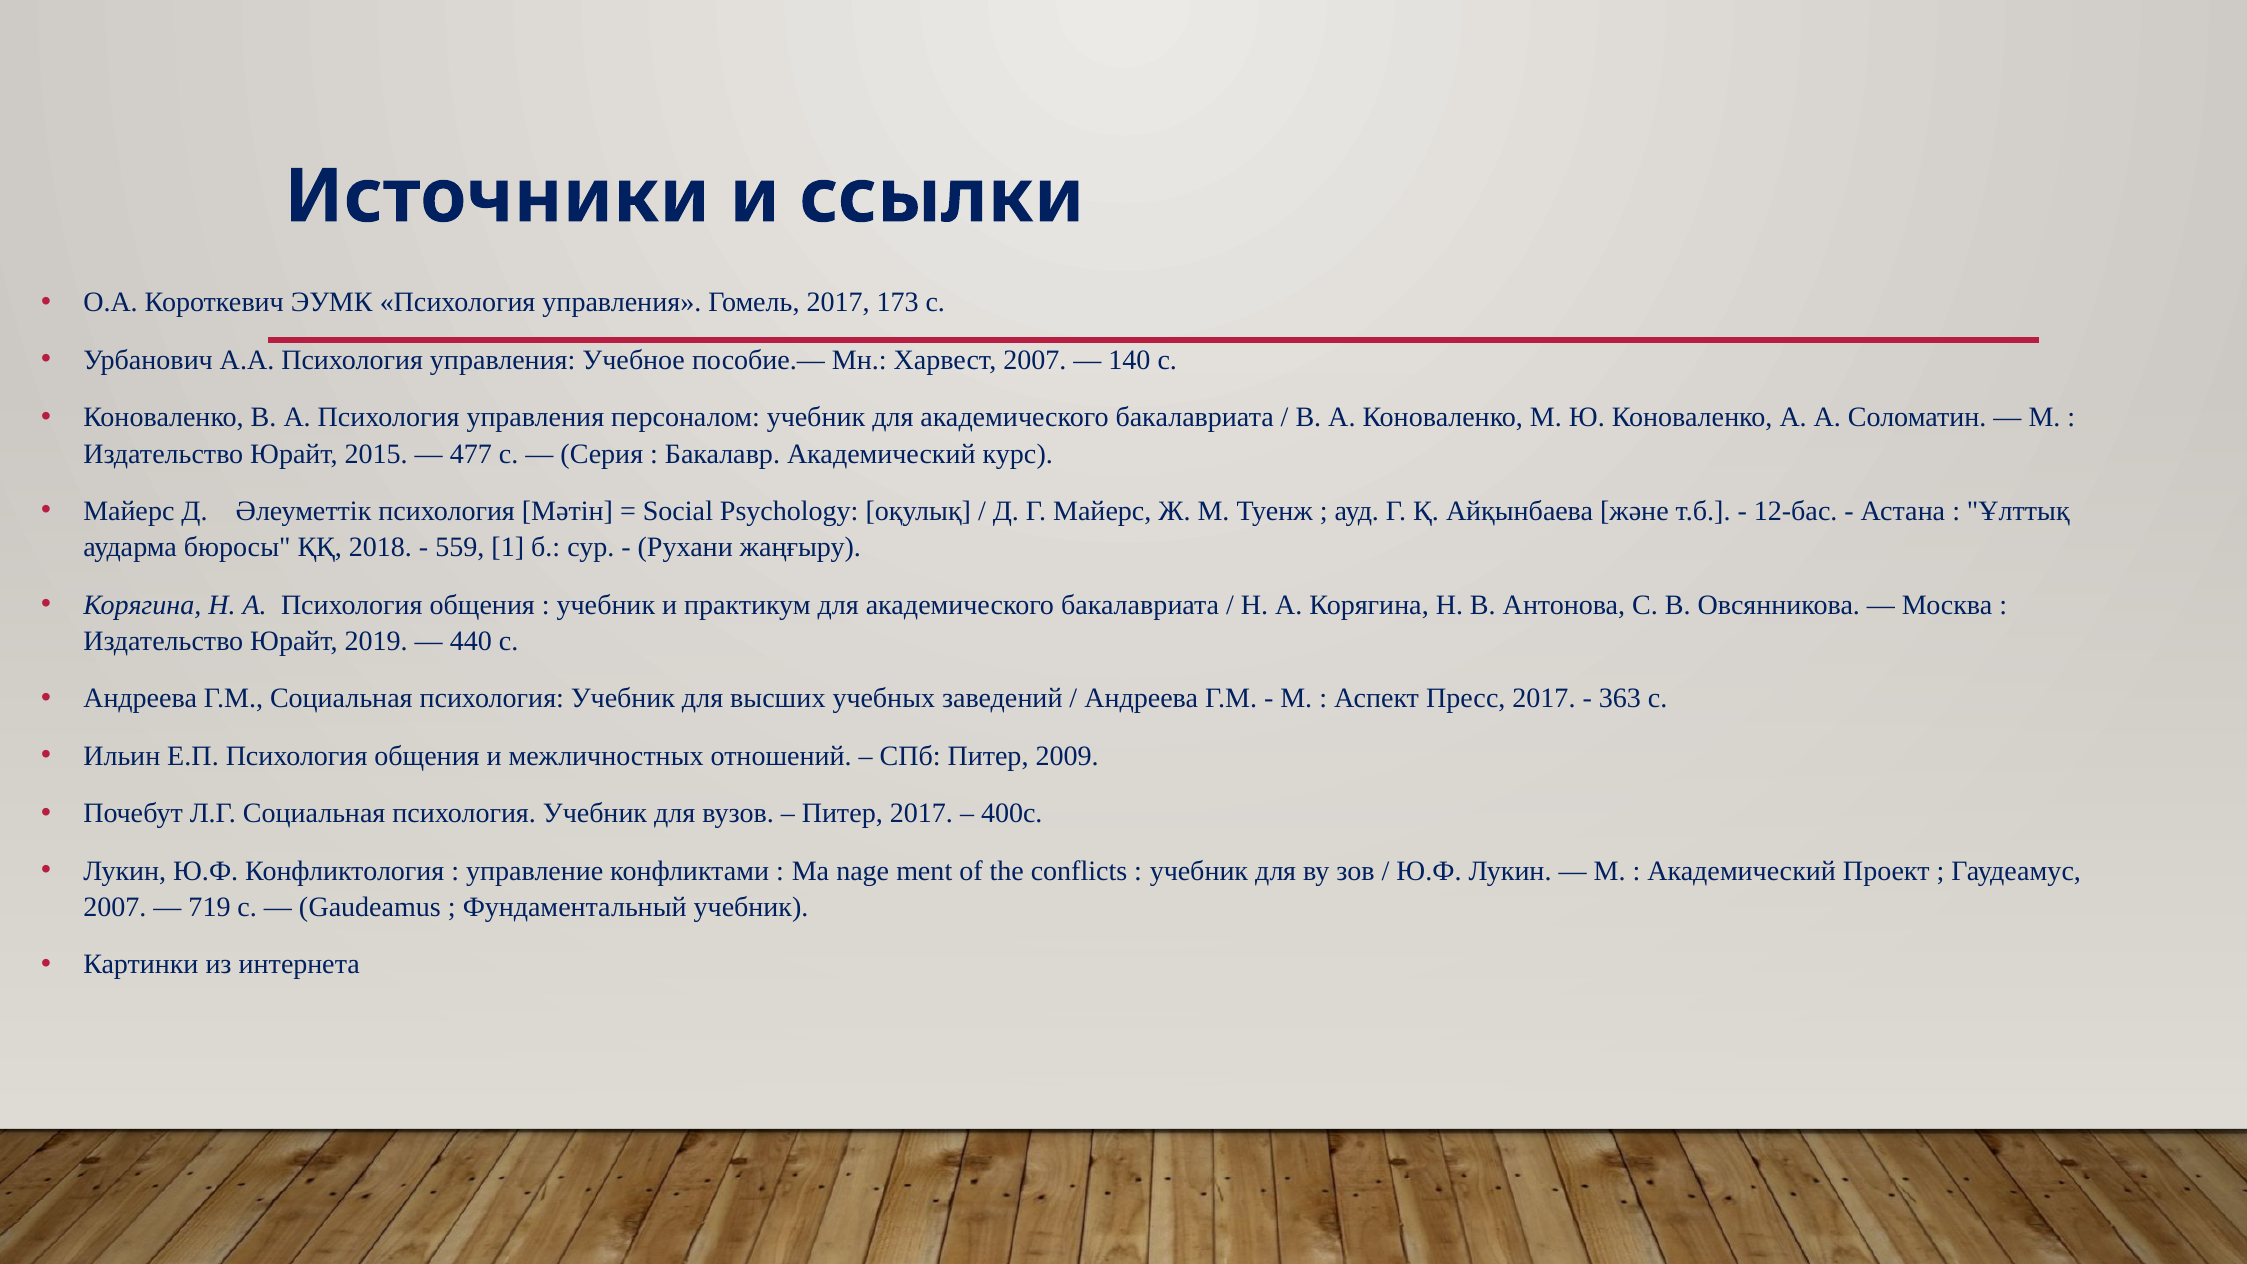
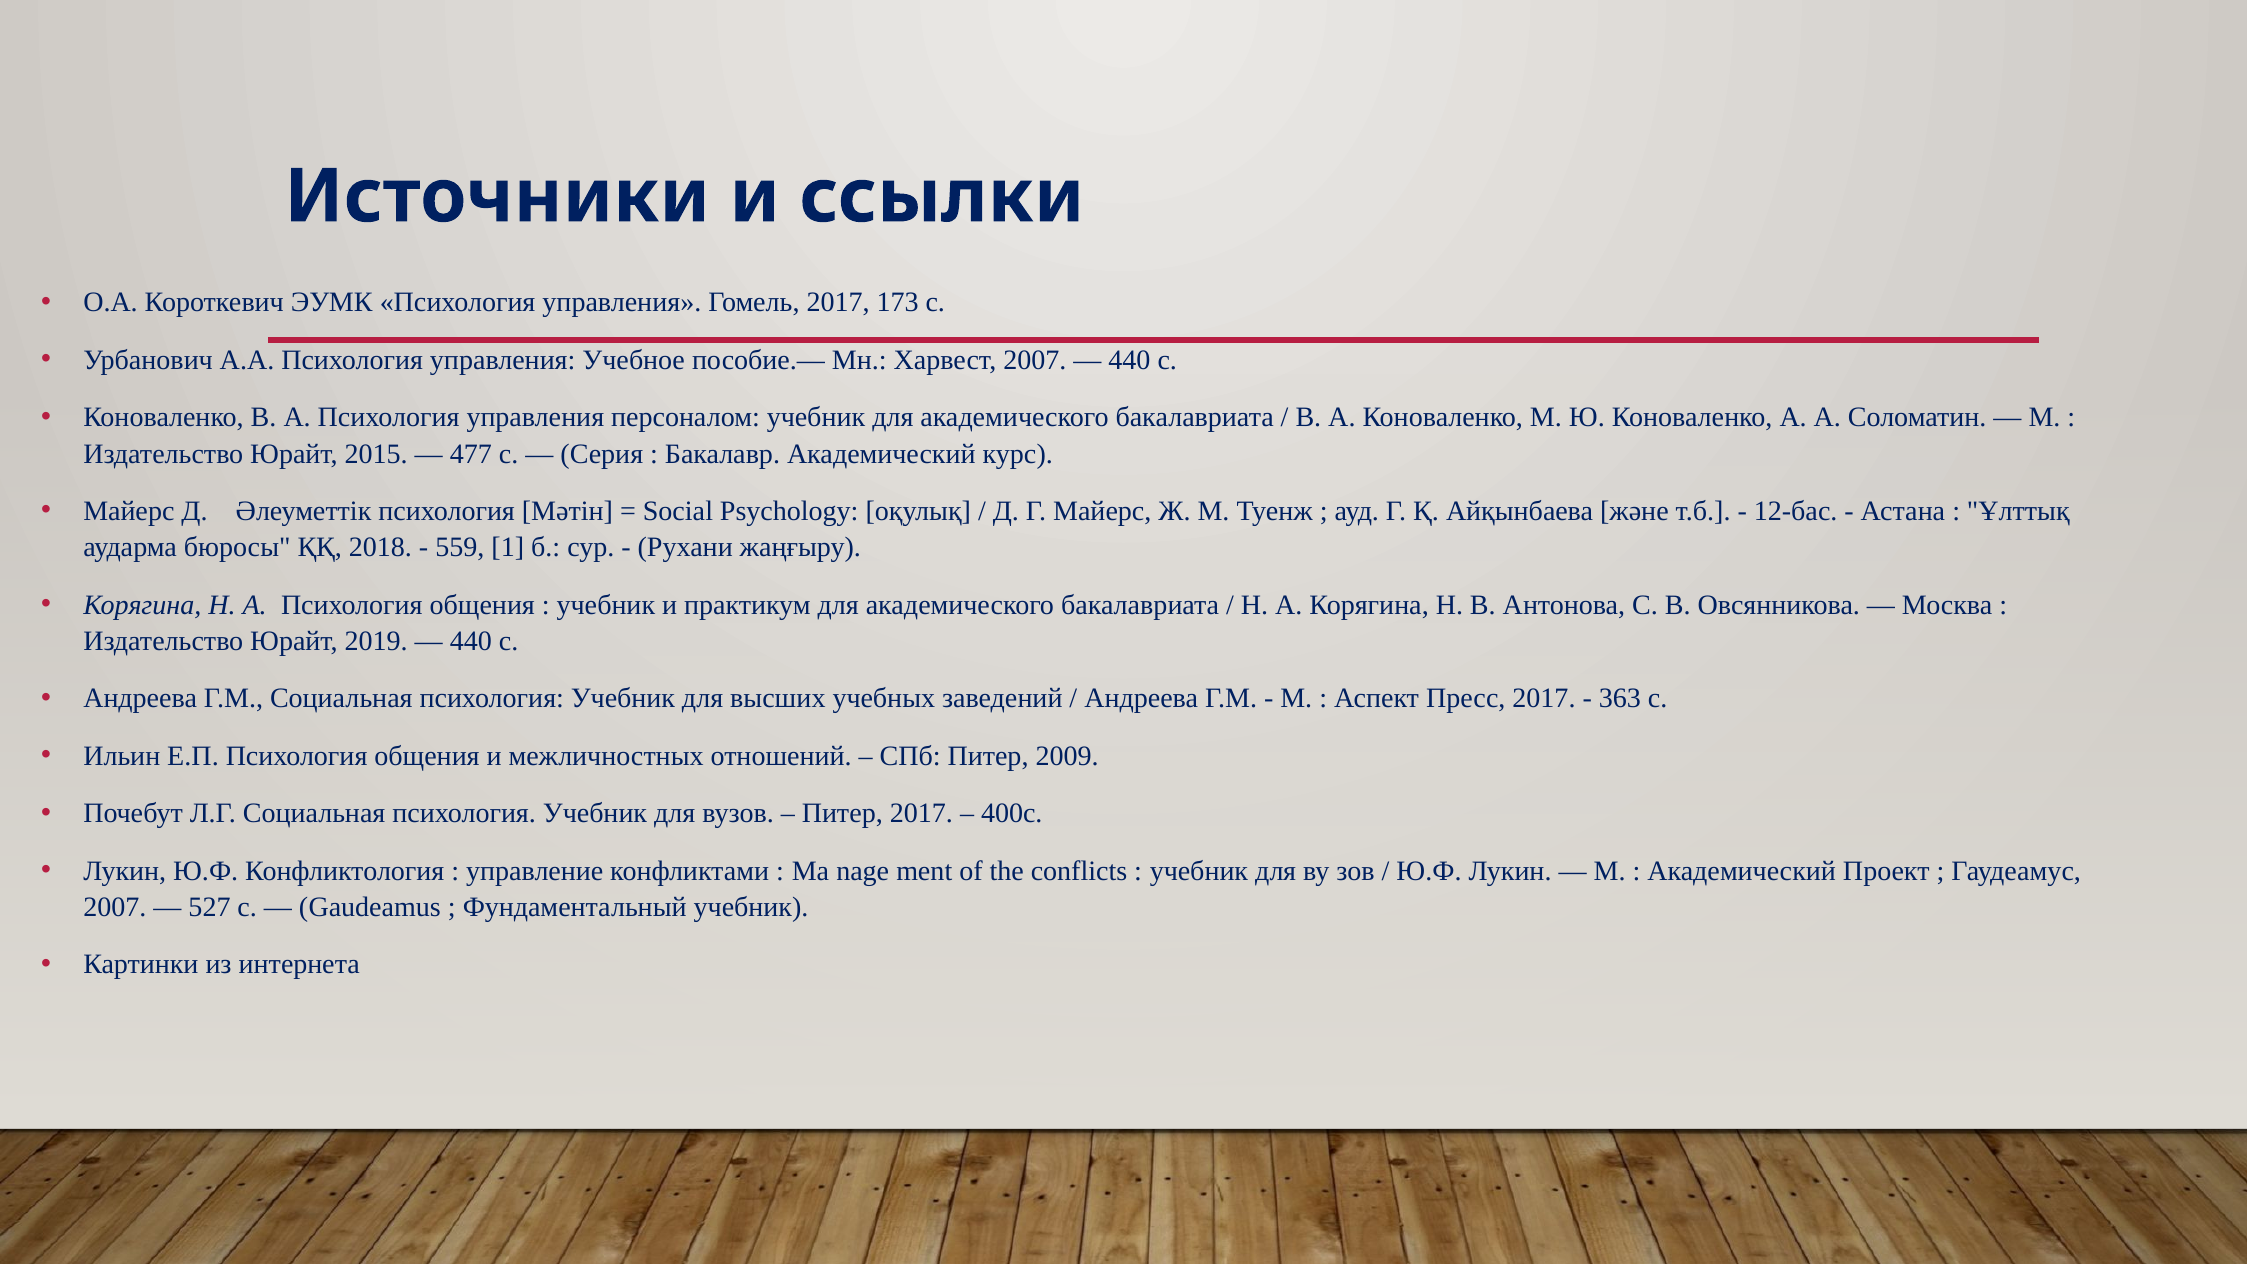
140: 140 -> 440 (1129, 360)
719: 719 -> 527 (210, 907)
